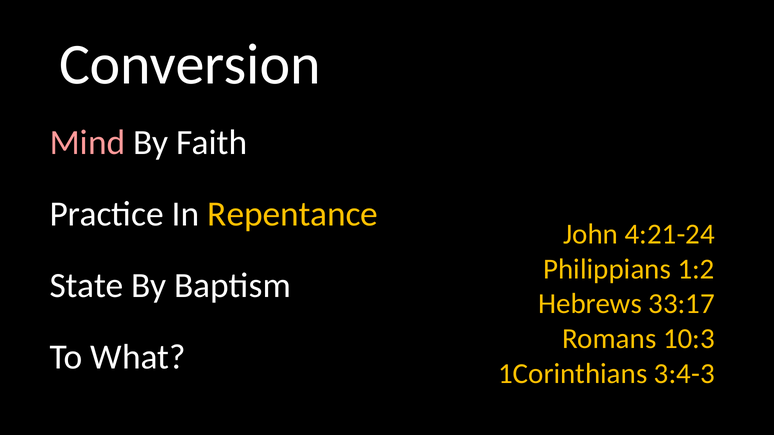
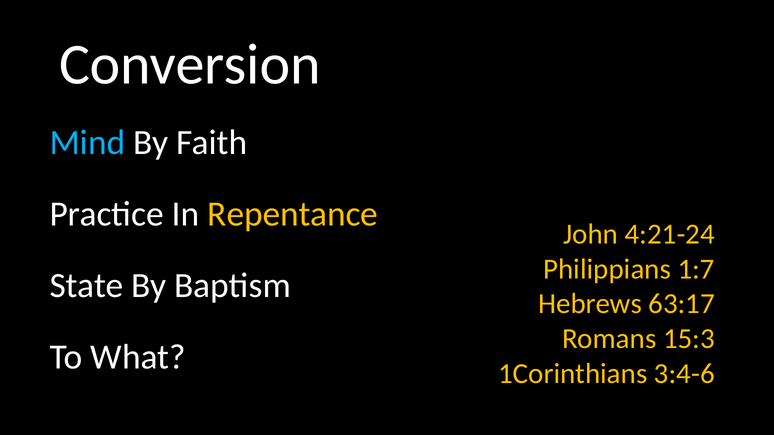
Mind colour: pink -> light blue (87, 143)
1:2: 1:2 -> 1:7 (696, 269)
33:17: 33:17 -> 63:17 (682, 304)
10:3: 10:3 -> 15:3 (689, 339)
3:4-3: 3:4-3 -> 3:4-6 (684, 374)
